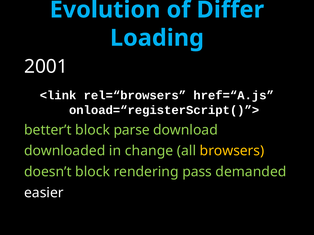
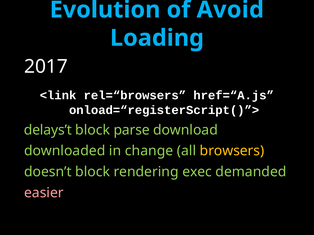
Differ: Differ -> Avoid (230, 10)
2001: 2001 -> 2017 (46, 67)
better’t: better’t -> delays’t (48, 130)
pass: pass -> exec (197, 172)
easier colour: white -> pink (44, 193)
